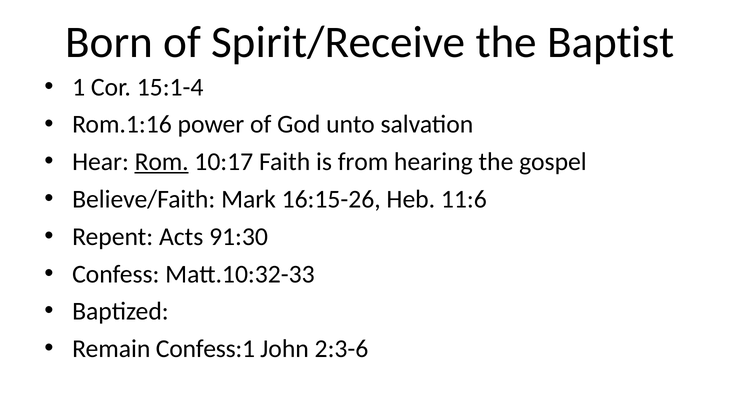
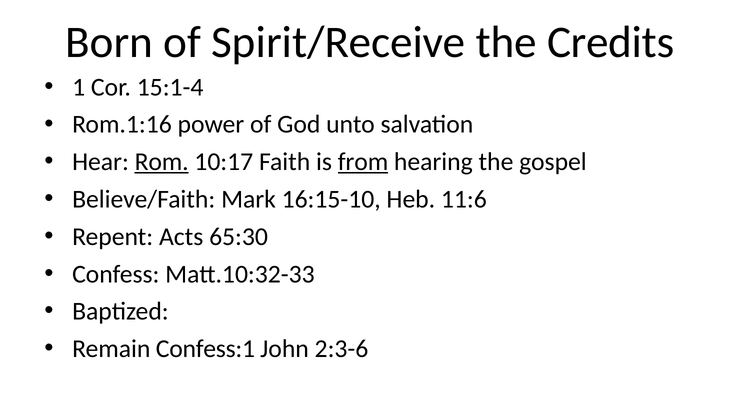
Baptist: Baptist -> Credits (611, 42)
from underline: none -> present (363, 162)
16:15-26: 16:15-26 -> 16:15-10 (331, 199)
91:30: 91:30 -> 65:30 (239, 237)
